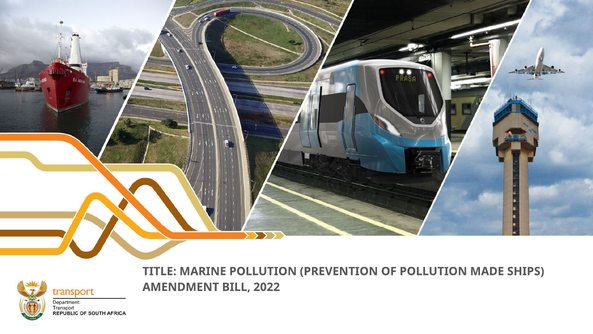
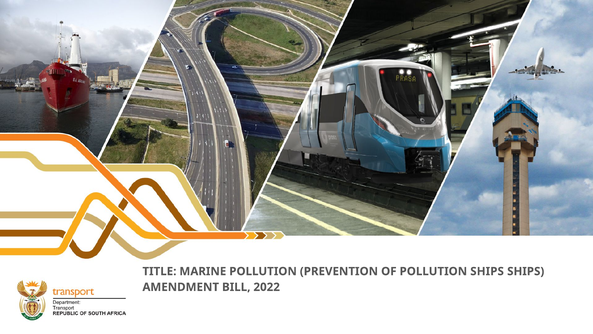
POLLUTION MADE: MADE -> SHIPS (487, 271)
